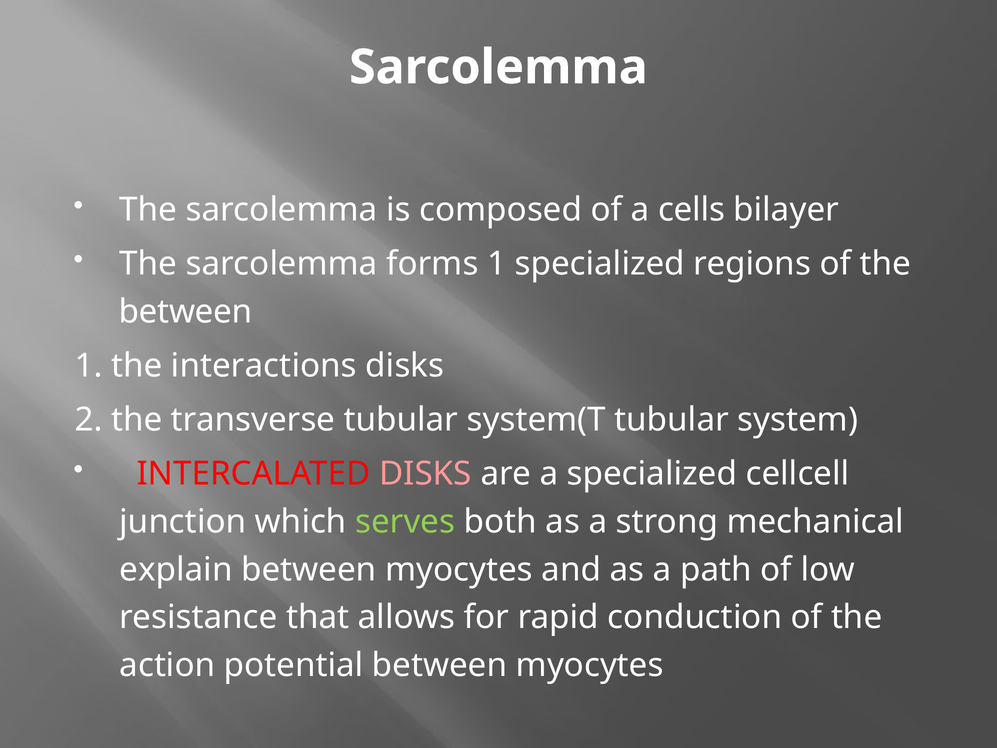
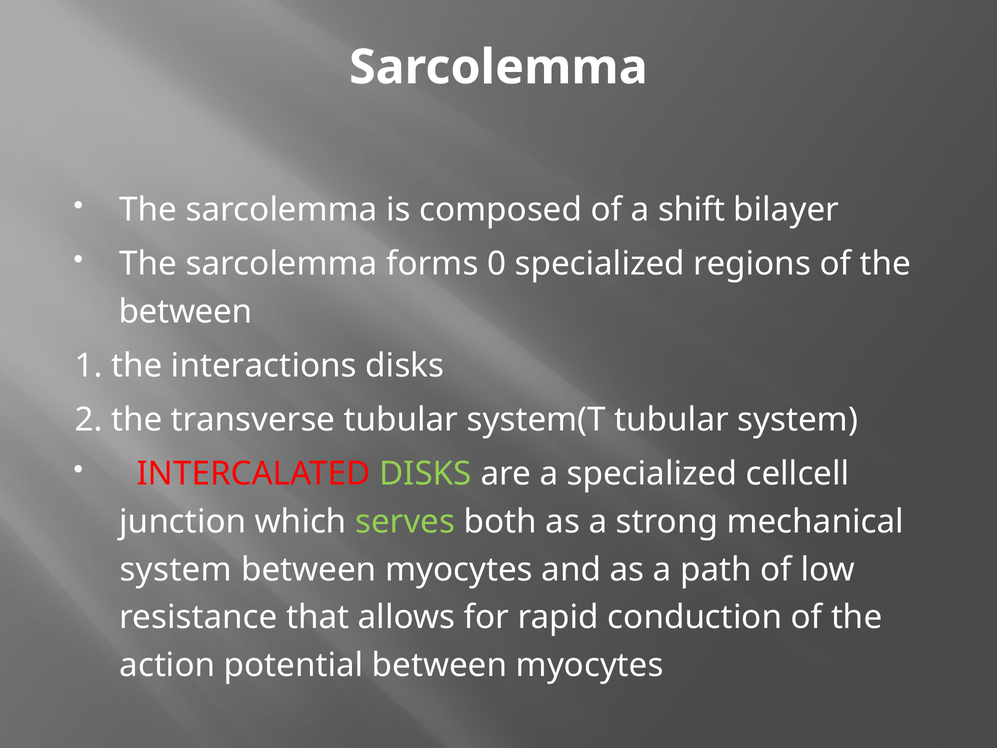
cells: cells -> shift (692, 210)
forms 1: 1 -> 0 (497, 264)
DISKS colour: pink -> light green (425, 474)
explain: explain -> system (176, 569)
